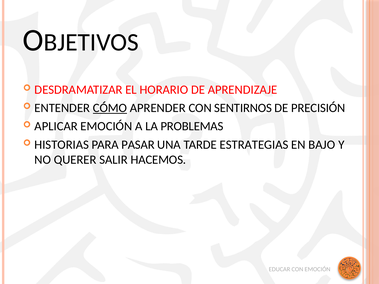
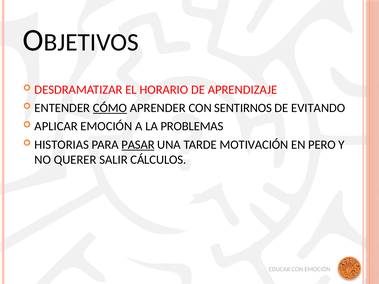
PRECISIÓN: PRECISIÓN -> EVITANDO (318, 108)
PASAR underline: none -> present (138, 145)
ESTRATEGIAS: ESTRATEGIAS -> MOTIVACIÓN (254, 145)
BAJO: BAJO -> PERO (322, 145)
HACEMOS: HACEMOS -> CÁLCULOS (158, 160)
